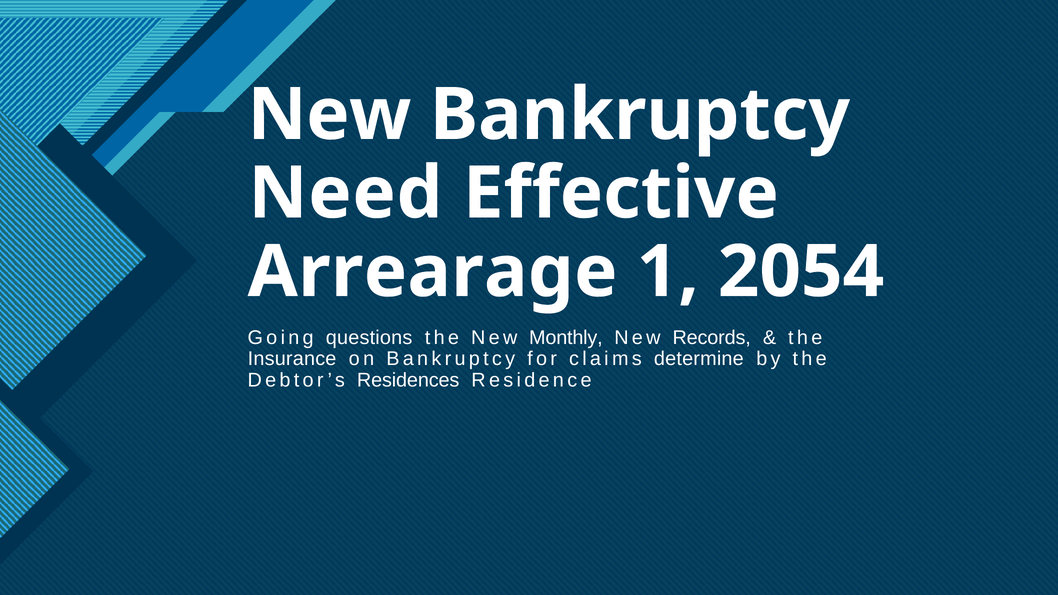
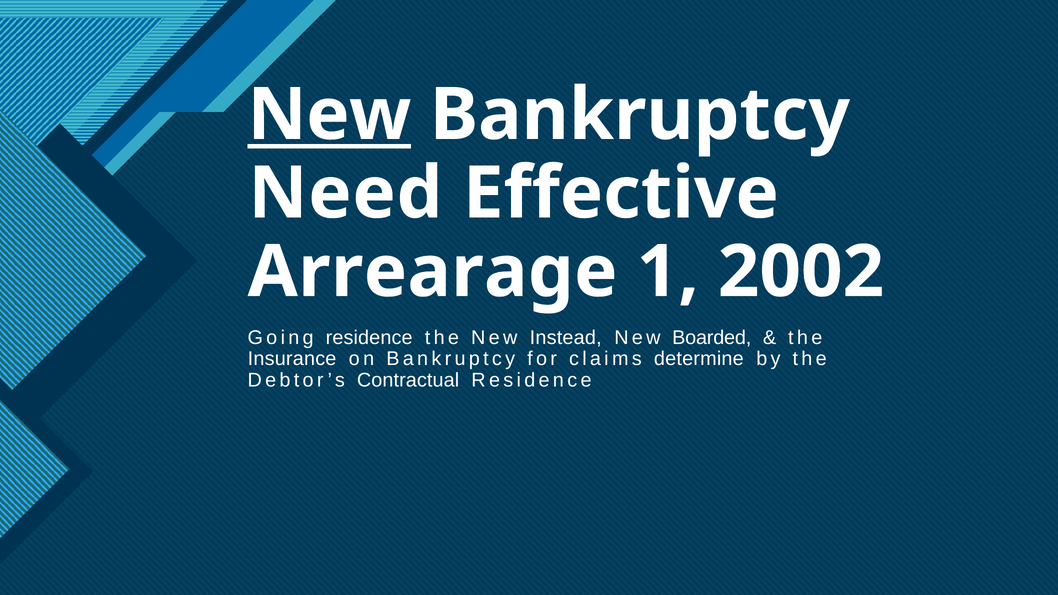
New underline: none -> present (329, 115)
2054: 2054 -> 2002 (801, 272)
Going questions: questions -> residence (369, 338)
Monthly: Monthly -> Instead (566, 338)
Records: Records -> Boarded (712, 338)
Residences: Residences -> Contractual (408, 380)
